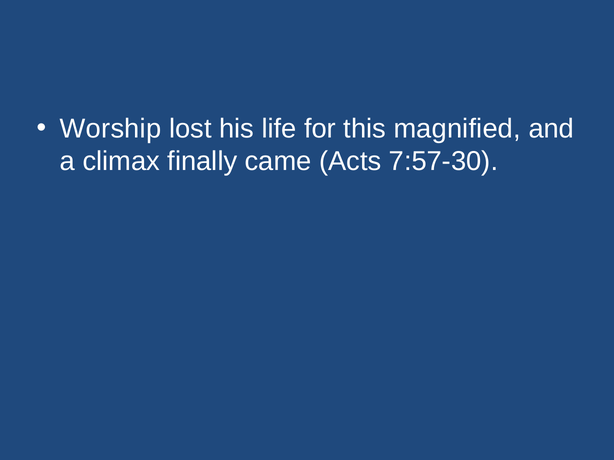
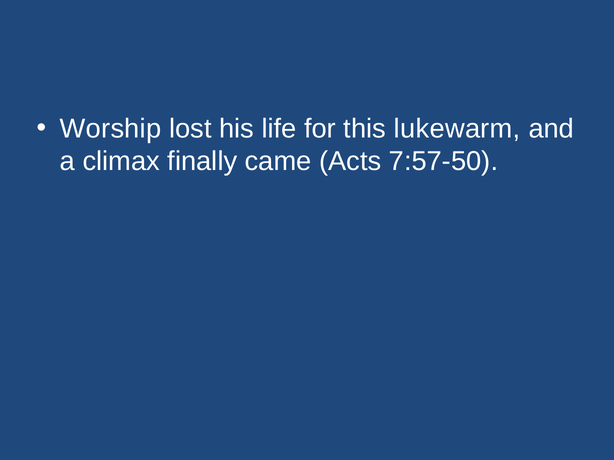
magnified: magnified -> lukewarm (457, 129)
7:57-30: 7:57-30 -> 7:57-50 (443, 162)
